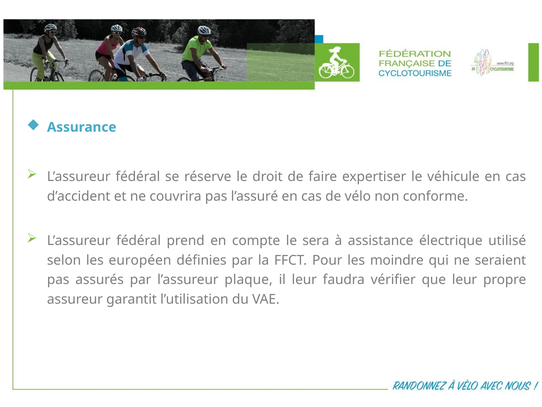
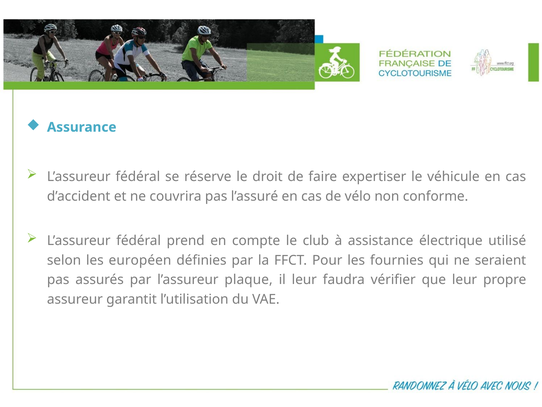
sera: sera -> club (316, 240)
moindre: moindre -> fournies (397, 260)
